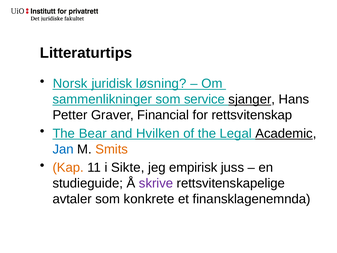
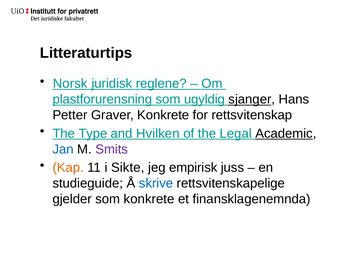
løsning: løsning -> reglene (161, 83)
sammenlikninger: sammenlikninger -> plastforurensning (102, 99)
service: service -> ugyldig (204, 99)
Graver Financial: Financial -> Konkrete (163, 115)
Bear: Bear -> Type (93, 133)
Smits colour: orange -> purple (112, 149)
skrive colour: purple -> blue (156, 183)
avtaler: avtaler -> gjelder (72, 199)
